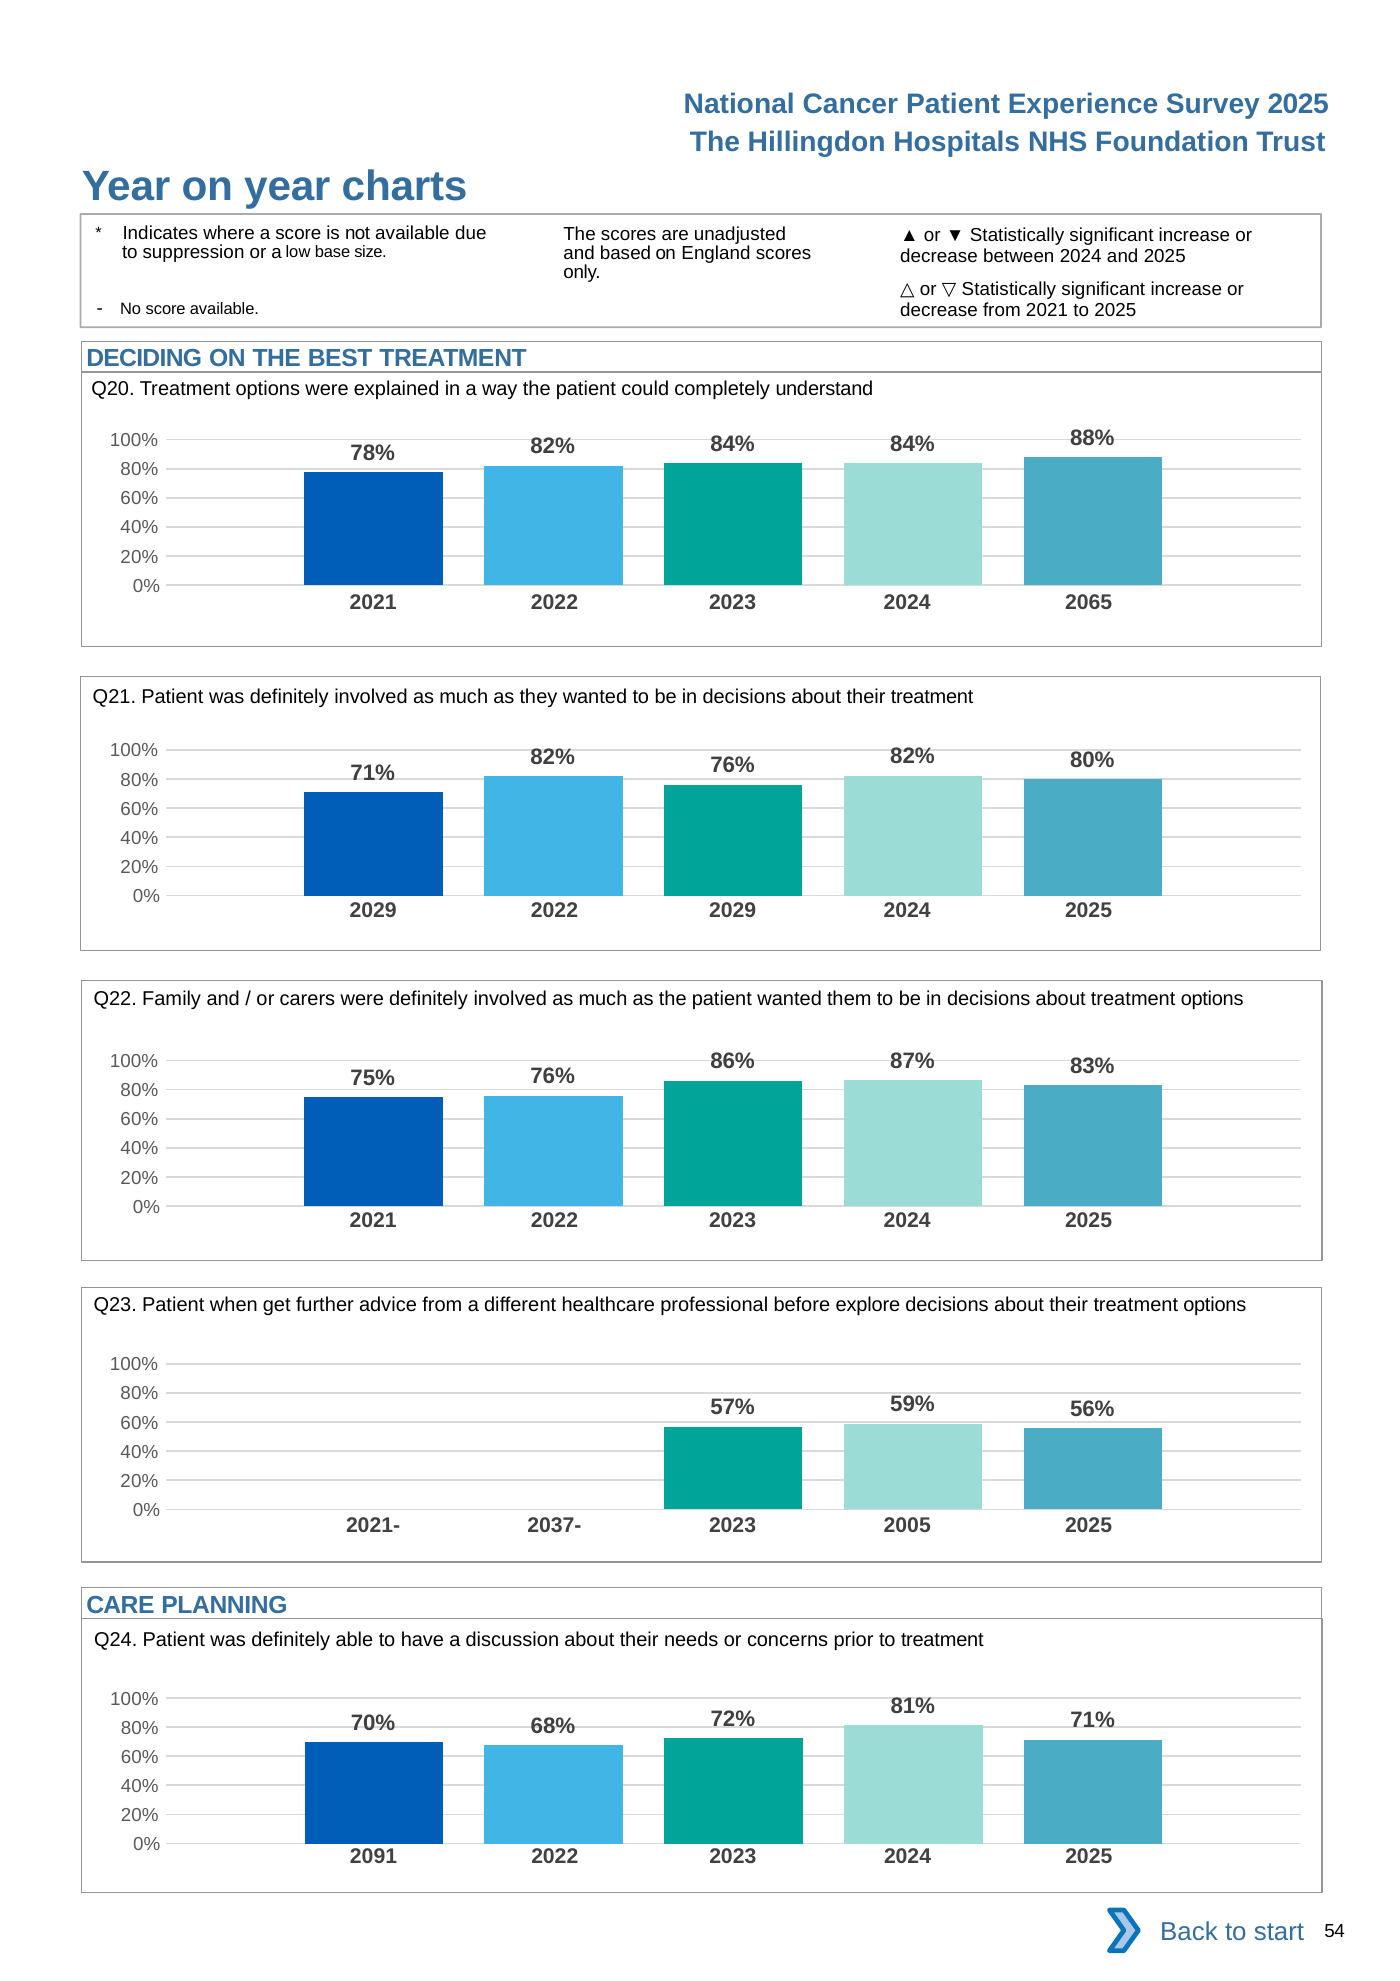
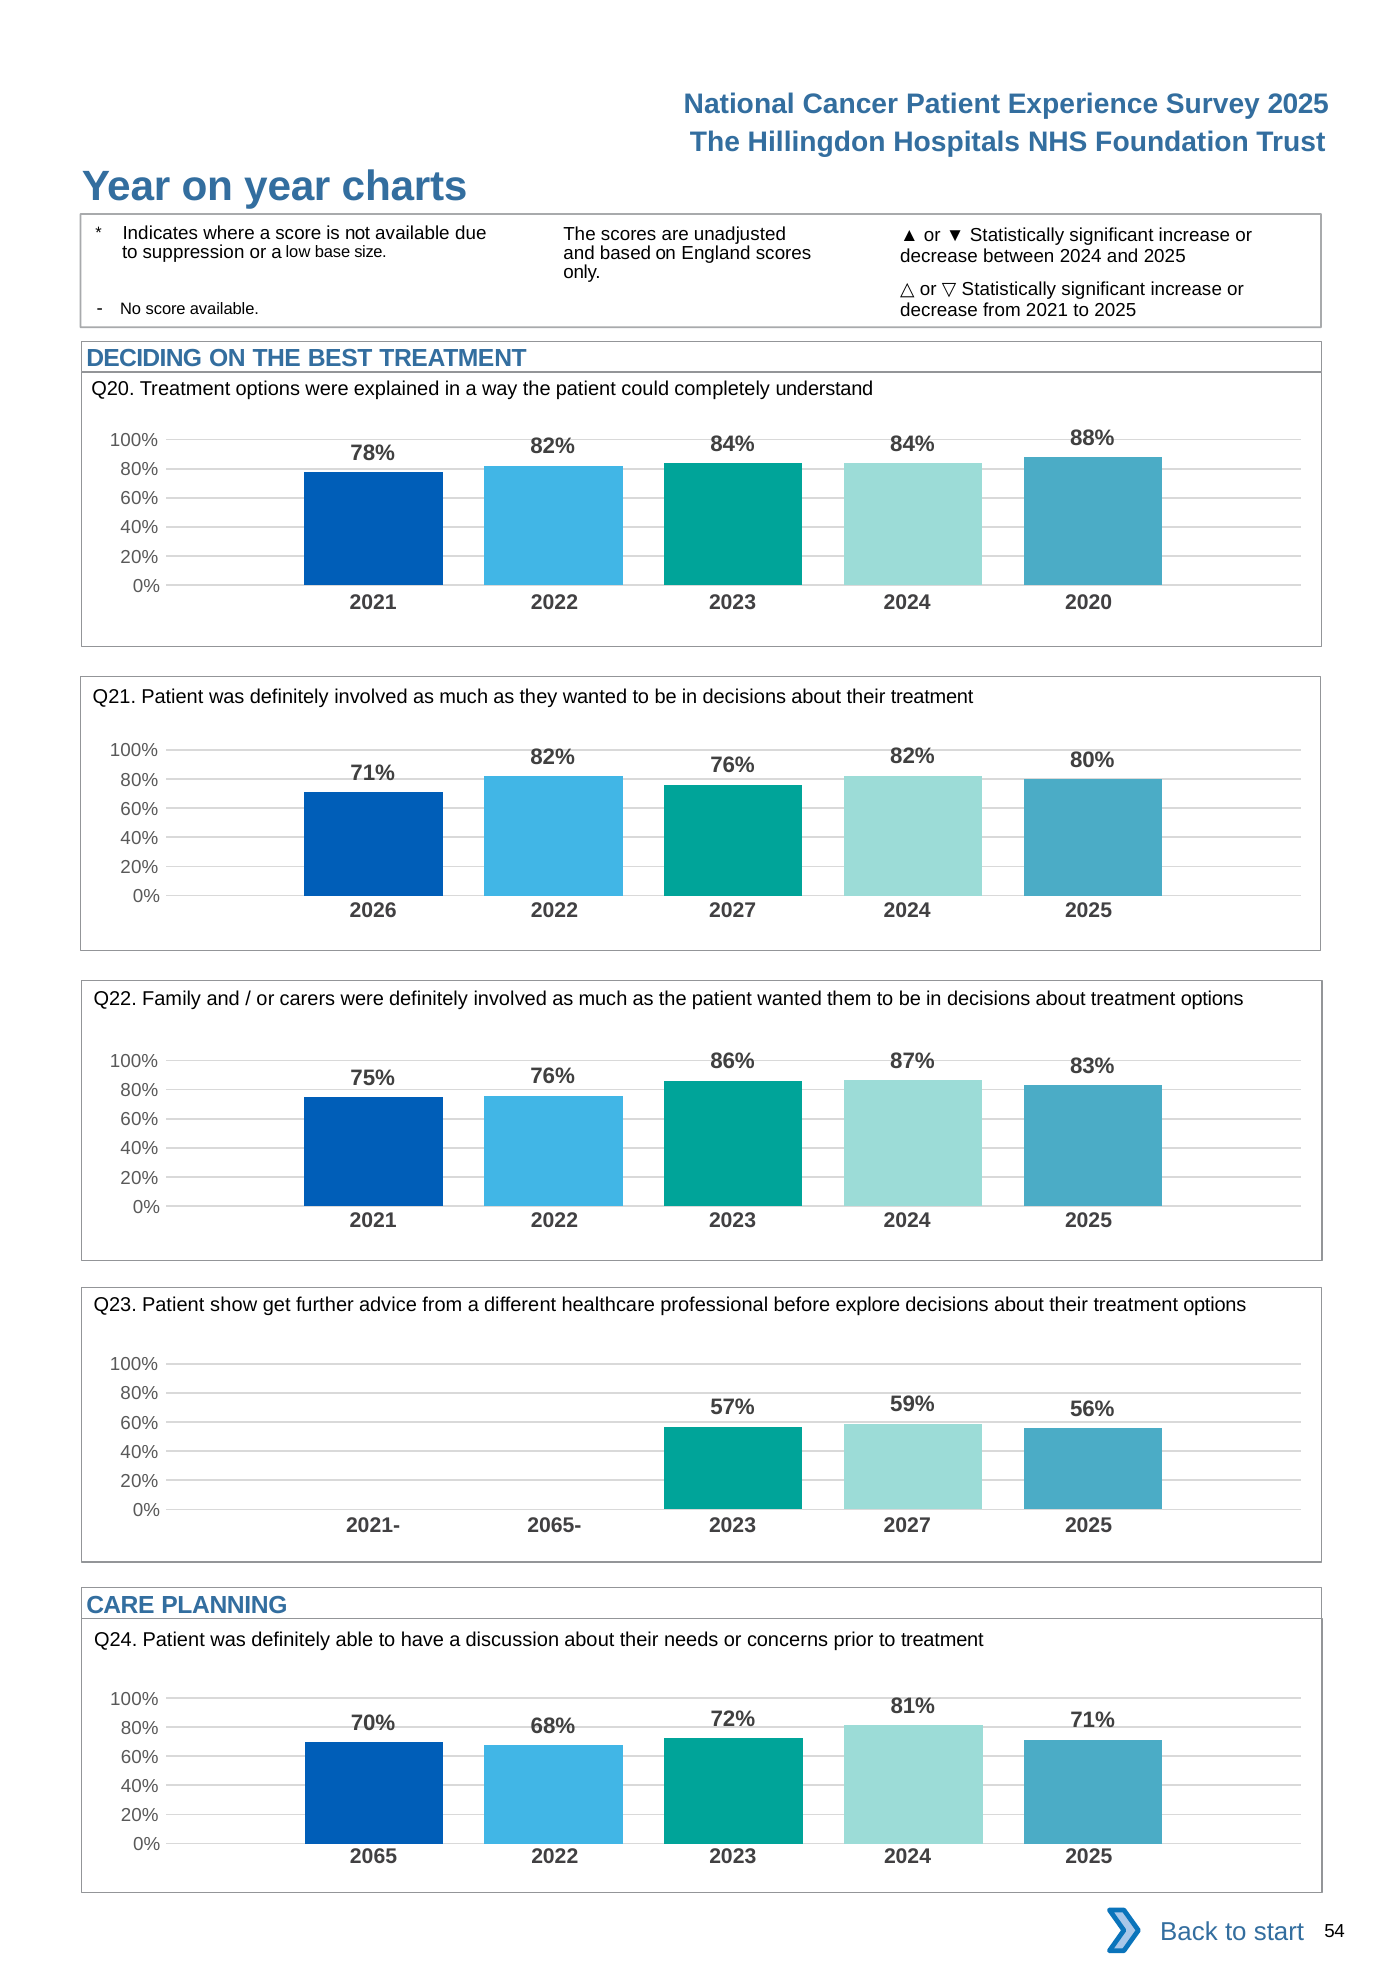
2065: 2065 -> 2020 (1089, 602)
2029: 2029 -> 2026 (373, 911)
2022 2029: 2029 -> 2027 (733, 911)
when: when -> show (234, 1305)
2037-: 2037- -> 2065- (554, 1526)
2023 2005: 2005 -> 2027 (907, 1526)
2091: 2091 -> 2065 (374, 1856)
